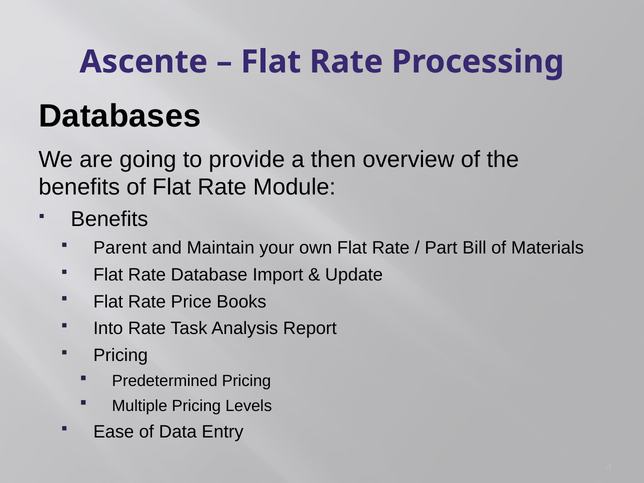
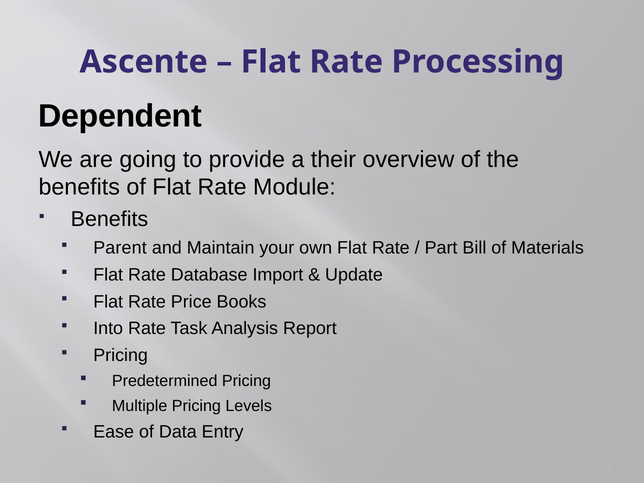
Databases: Databases -> Dependent (120, 116)
then: then -> their (333, 159)
